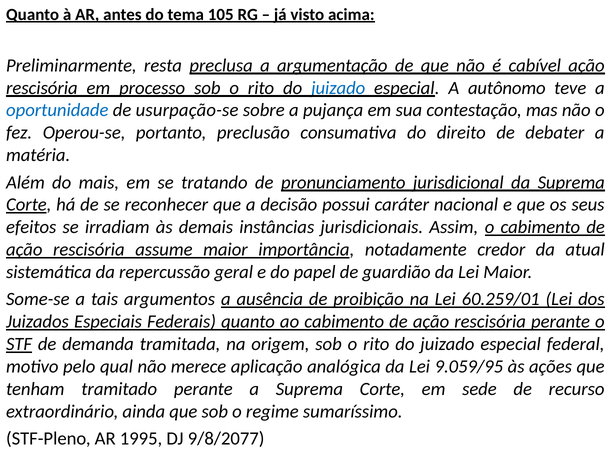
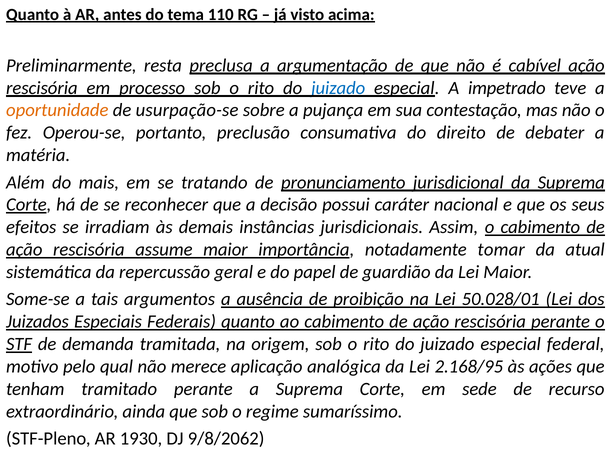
105: 105 -> 110 (221, 14)
autônomo: autônomo -> impetrado (507, 88)
oportunidade colour: blue -> orange (57, 110)
credor: credor -> tomar (501, 249)
60.259/01: 60.259/01 -> 50.028/01 (501, 299)
9.059/95: 9.059/95 -> 2.168/95 (469, 366)
1995: 1995 -> 1930 (141, 438)
9/8/2077: 9/8/2077 -> 9/8/2062 (226, 438)
